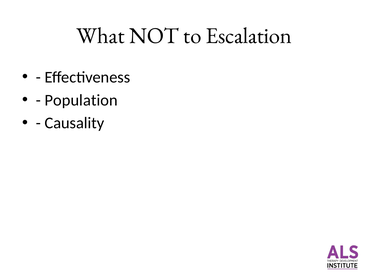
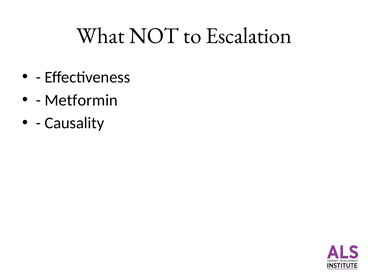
Population: Population -> Metformin (81, 100)
